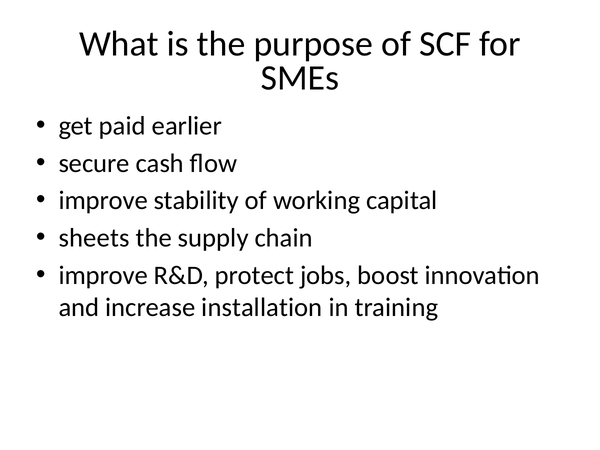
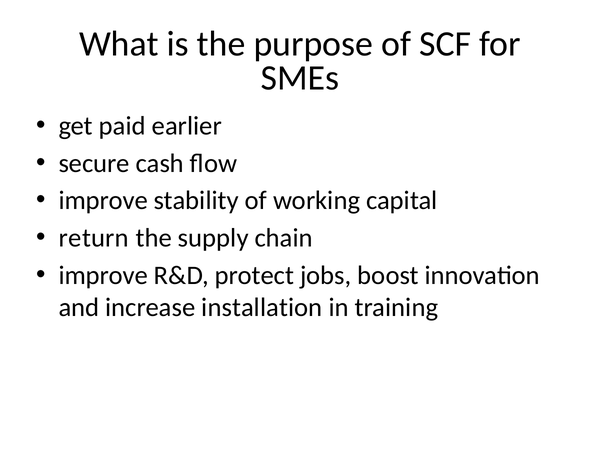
sheets: sheets -> return (94, 238)
